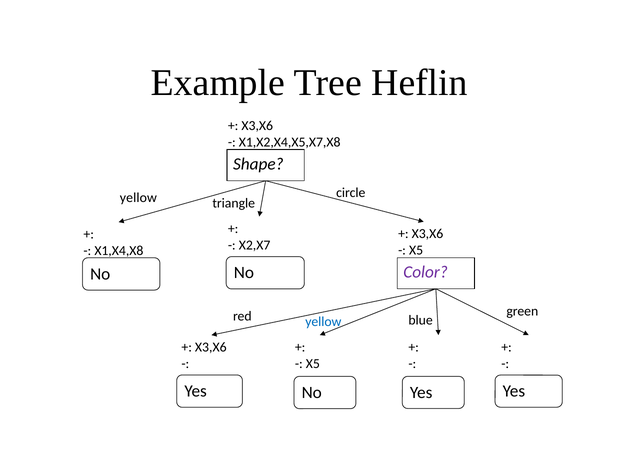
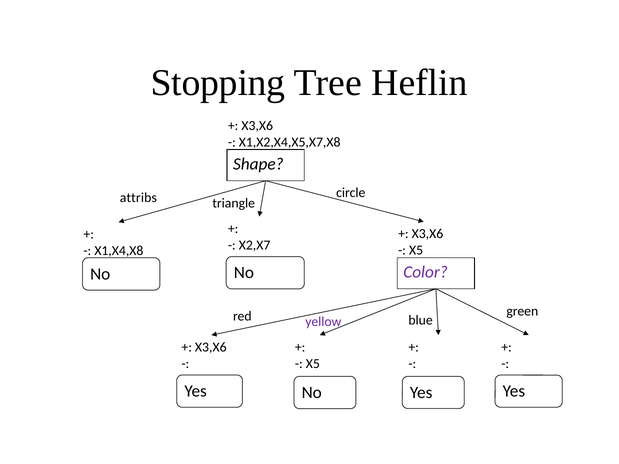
Example: Example -> Stopping (218, 83)
yellow: yellow -> attribs (138, 198)
yellow colour: blue -> purple (323, 322)
